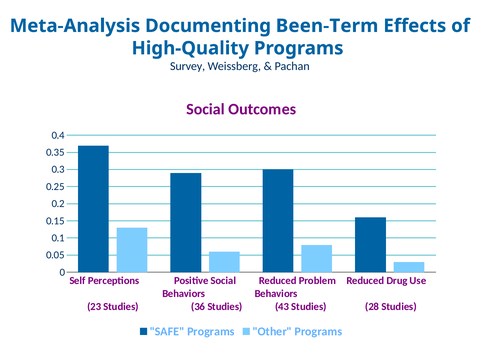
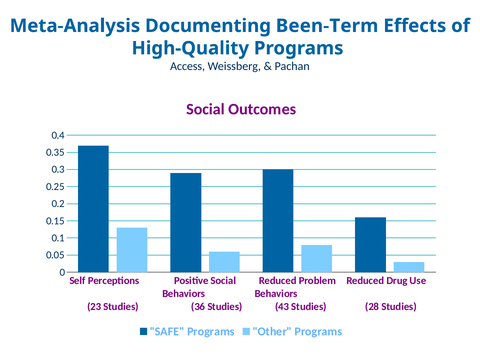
Survey: Survey -> Access (188, 66)
